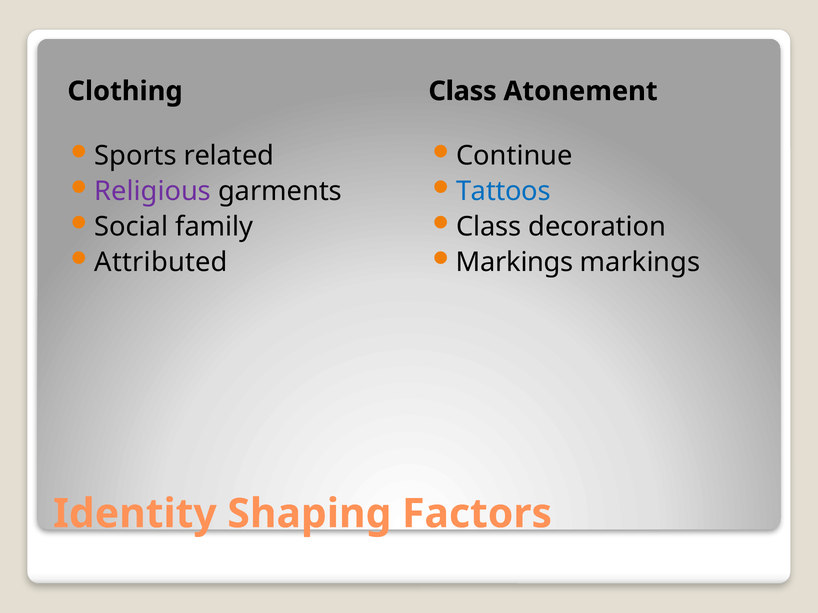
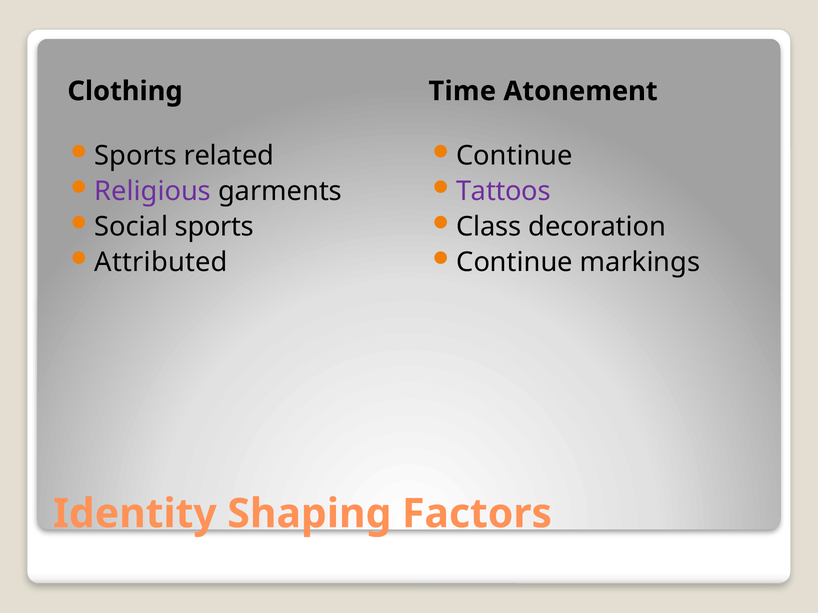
Clothing Class: Class -> Time (462, 91)
Tattoos colour: blue -> purple (503, 192)
Social family: family -> sports (214, 227)
Markings: Markings -> Continue (515, 263)
